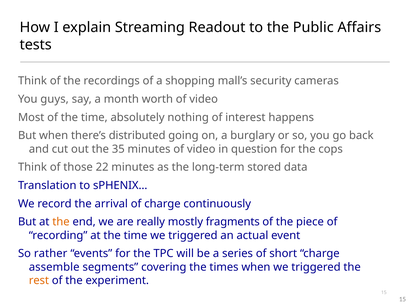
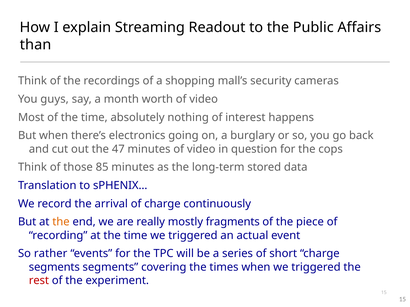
tests: tests -> than (36, 45)
distributed: distributed -> electronics (137, 136)
35: 35 -> 47 (118, 149)
22: 22 -> 85 (102, 167)
assemble: assemble -> segments (54, 267)
rest colour: orange -> red (39, 281)
